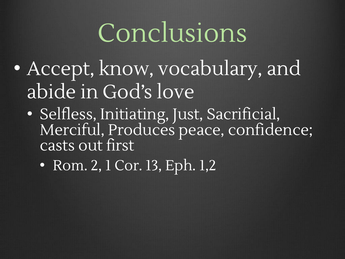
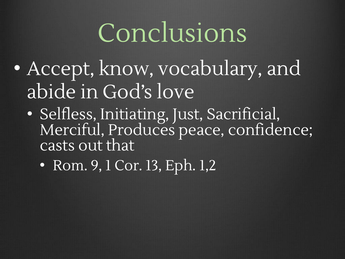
first: first -> that (120, 146)
2: 2 -> 9 (96, 166)
